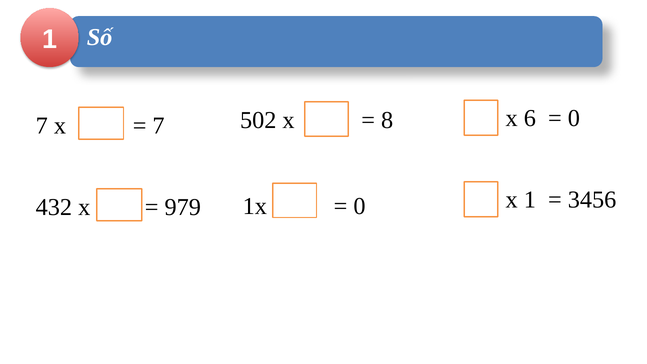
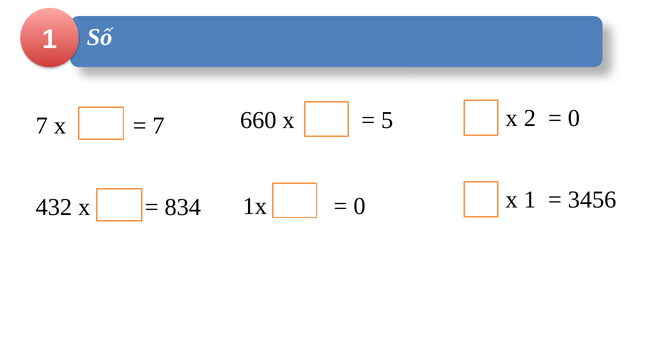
502: 502 -> 660 (258, 120)
8: 8 -> 5 (387, 120)
6: 6 -> 2 (530, 118)
979: 979 -> 834 (183, 207)
